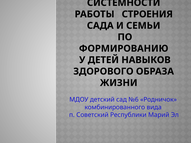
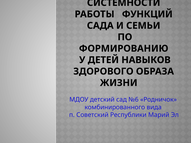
СТРОЕНИЯ: СТРОЕНИЯ -> ФУНКЦИЙ (147, 14)
